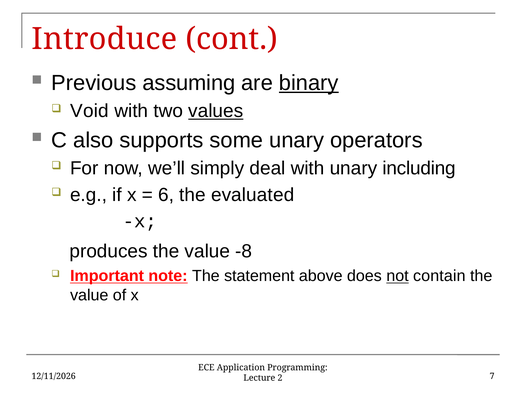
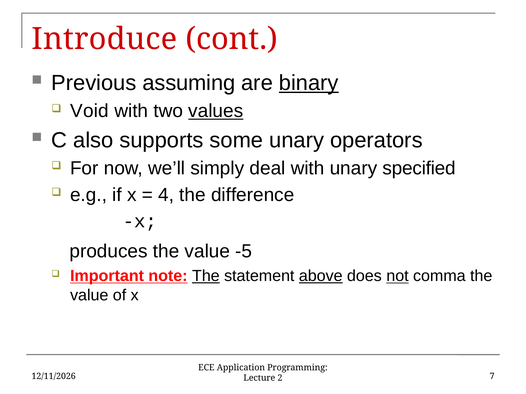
including: including -> specified (419, 168)
6: 6 -> 4 (166, 195)
evaluated: evaluated -> difference (253, 195)
-8: -8 -> -5 (244, 252)
The underline: none -> present (206, 276)
above underline: none -> present (321, 276)
contain: contain -> comma (439, 276)
